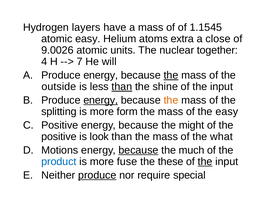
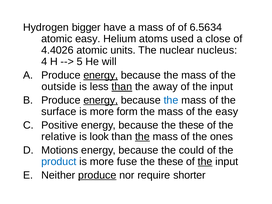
layers: layers -> bigger (86, 27)
1.1545: 1.1545 -> 6.5634 (206, 27)
extra: extra -> used (182, 39)
9.0026: 9.0026 -> 4.4026 (57, 50)
together: together -> nucleus (217, 50)
7: 7 -> 5 (80, 62)
energy underline: none -> present (101, 75)
the underline: present -> none (171, 75)
shine: shine -> away (165, 87)
the colour: orange -> blue (171, 100)
splitting: splitting -> surface (59, 112)
because the might: might -> these (192, 125)
positive: positive -> relative (59, 137)
the underline: none -> present (142, 137)
what: what -> ones (222, 137)
because underline: present -> none (138, 150)
much: much -> could (192, 150)
special: special -> shorter (189, 175)
